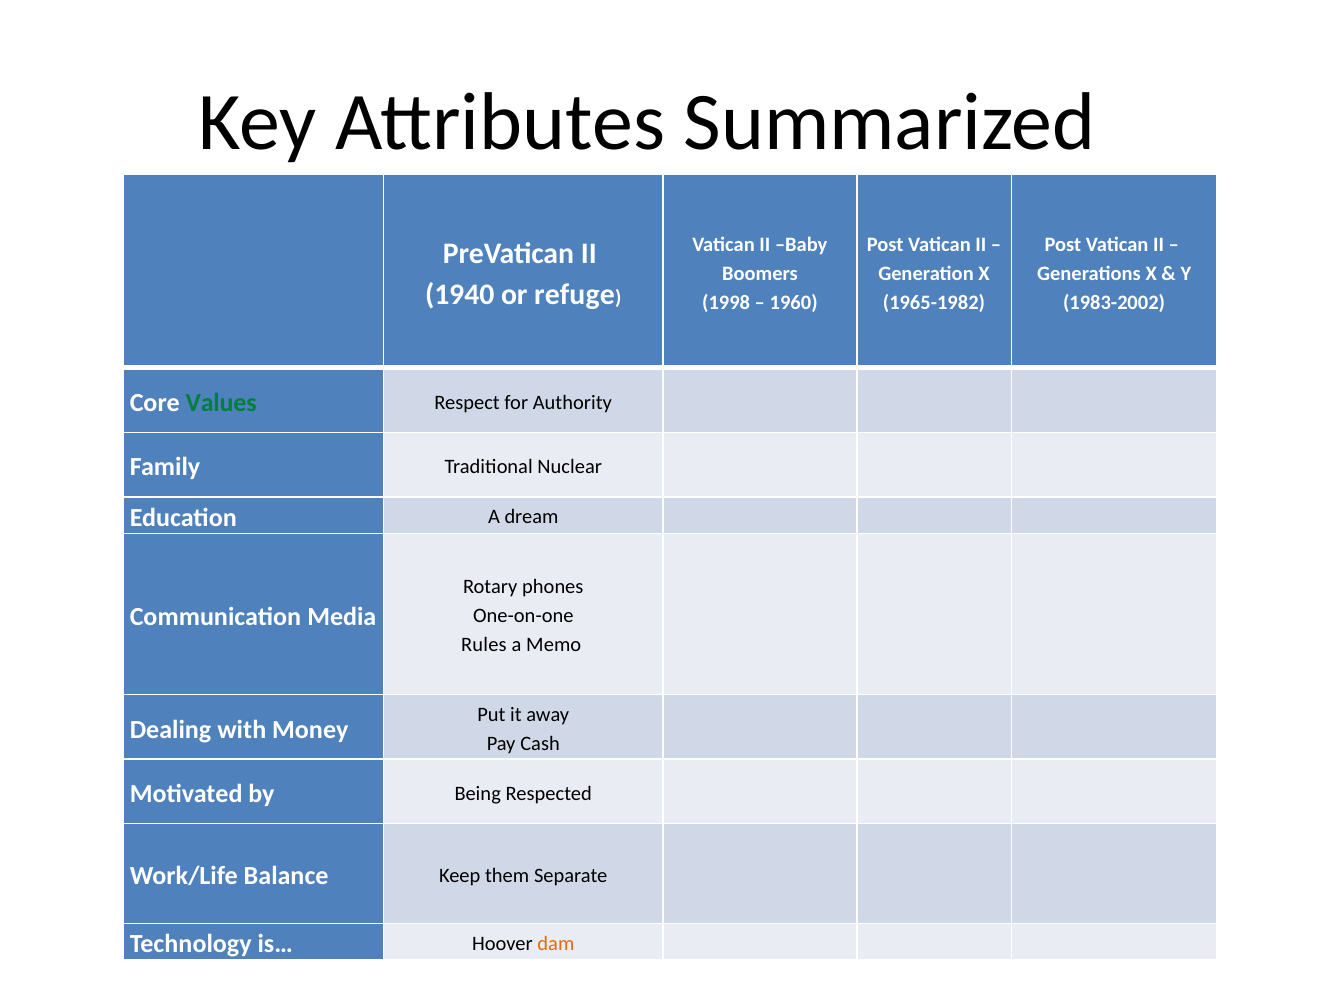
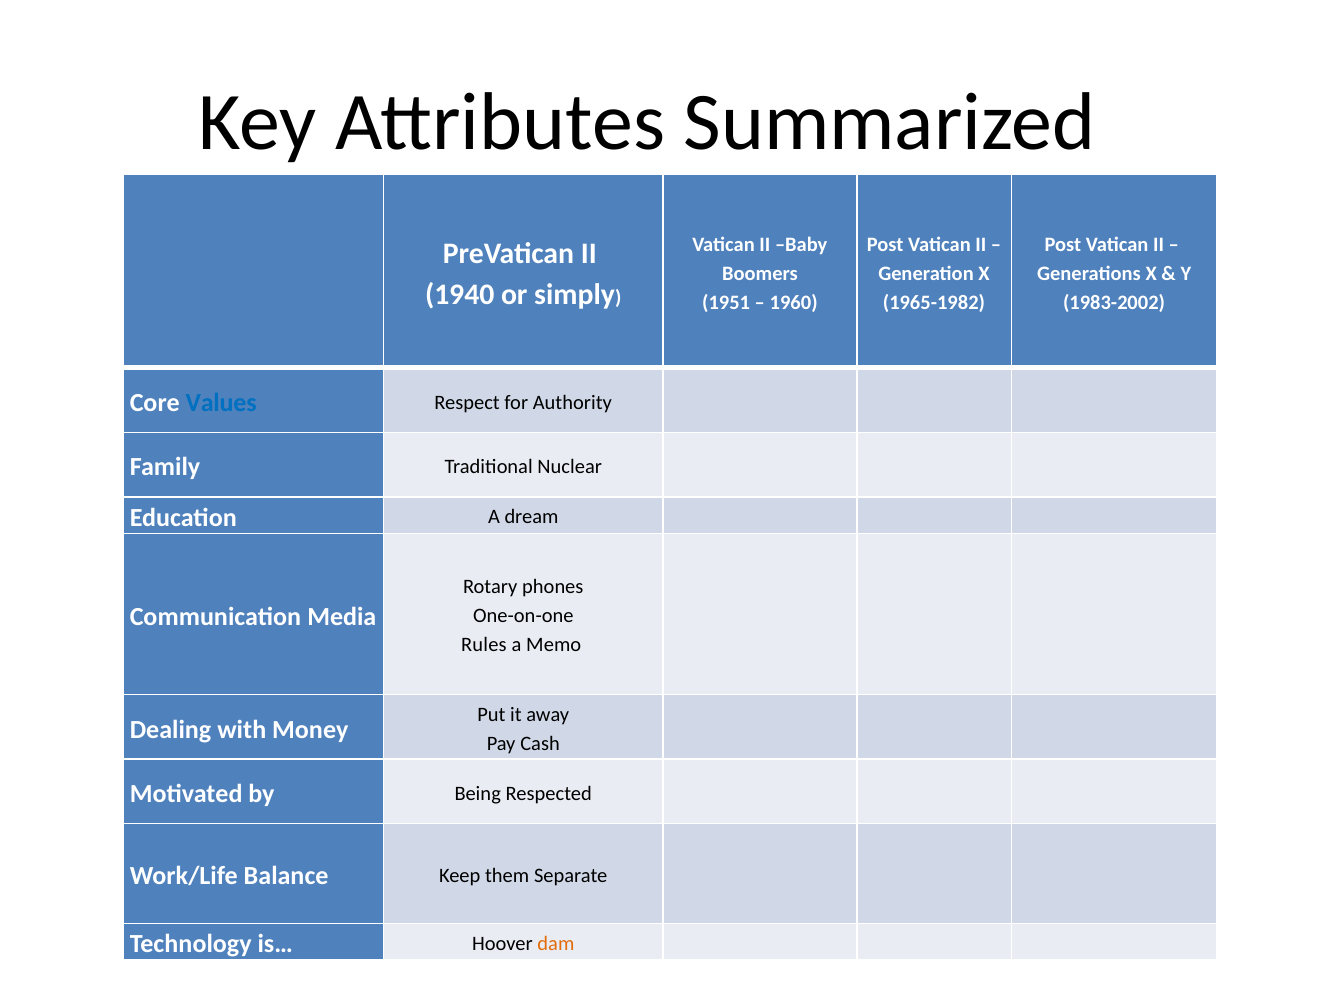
refuge: refuge -> simply (575, 295)
1998: 1998 -> 1951 (726, 302)
Values colour: green -> blue (221, 403)
